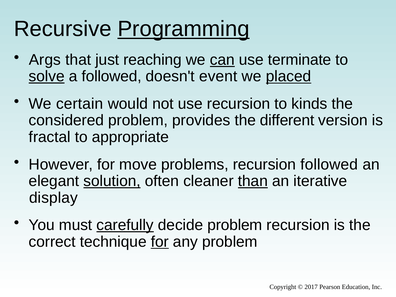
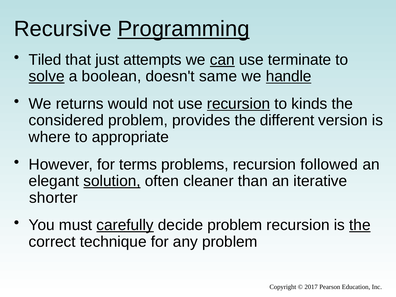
Args: Args -> Tiled (45, 60)
reaching: reaching -> attempts (153, 60)
a followed: followed -> boolean (111, 76)
event: event -> same (218, 76)
placed: placed -> handle (289, 76)
certain: certain -> returns (80, 104)
recursion underline: none -> present (239, 104)
fractal: fractal -> where (50, 137)
move: move -> terms (138, 164)
than underline: present -> none (253, 181)
display: display -> shorter (53, 198)
the underline: none -> present (360, 225)
for underline: present -> none (160, 242)
